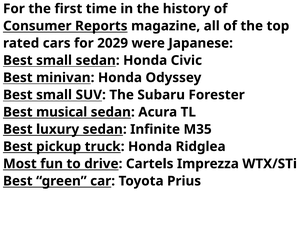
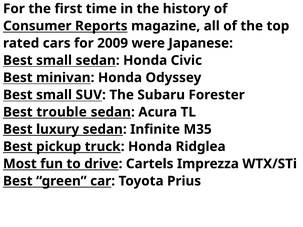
2029: 2029 -> 2009 (113, 43)
musical: musical -> trouble (62, 112)
